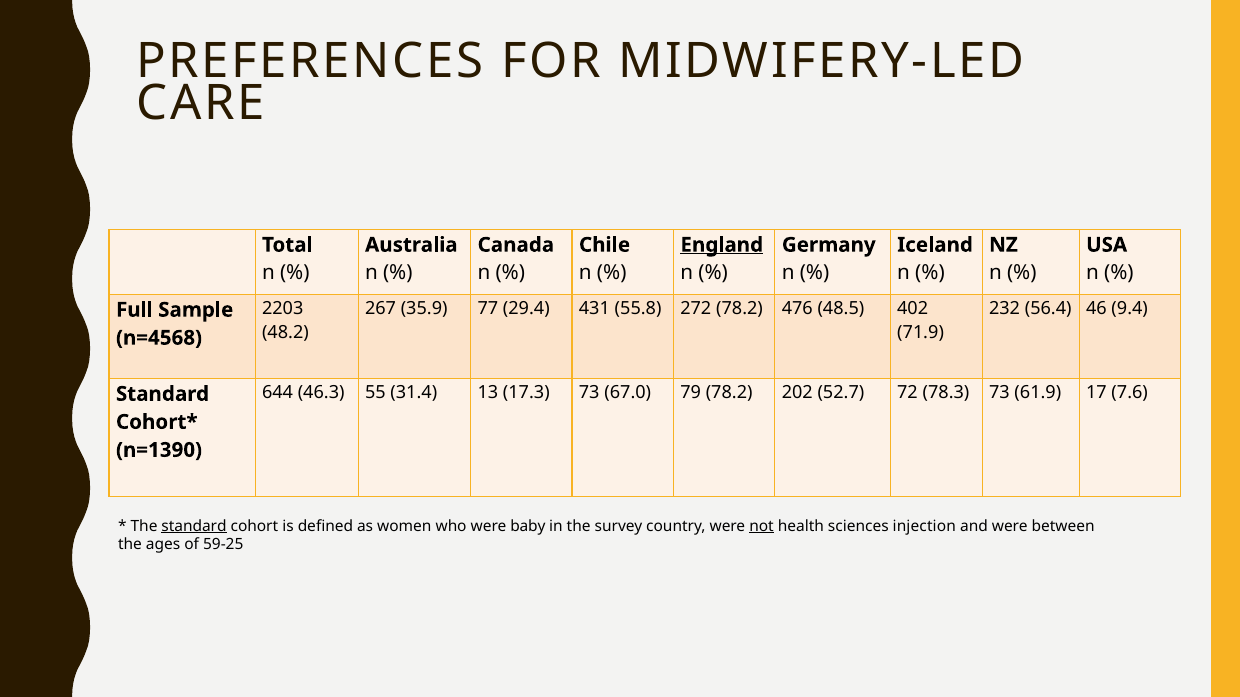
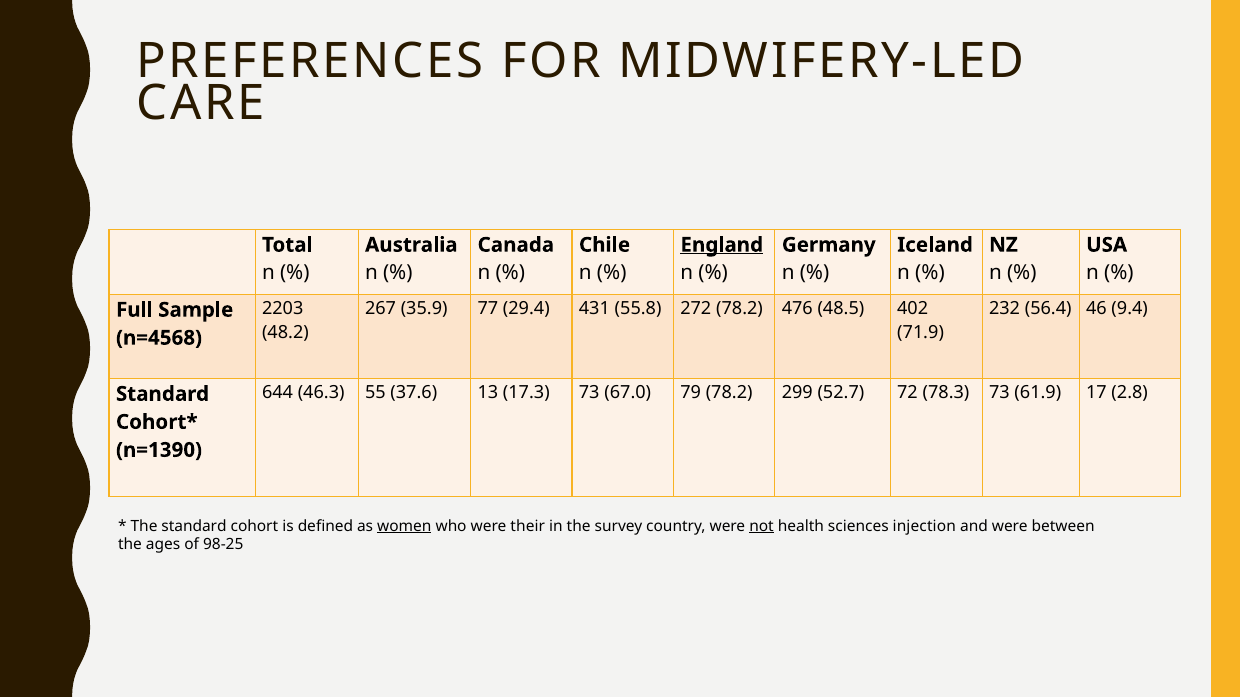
31.4: 31.4 -> 37.6 (414, 392)
202: 202 -> 299 (797, 392)
7.6: 7.6 -> 2.8 (1130, 392)
standard underline: present -> none (194, 526)
women underline: none -> present (404, 526)
baby: baby -> their (528, 526)
59-25: 59-25 -> 98-25 (223, 545)
